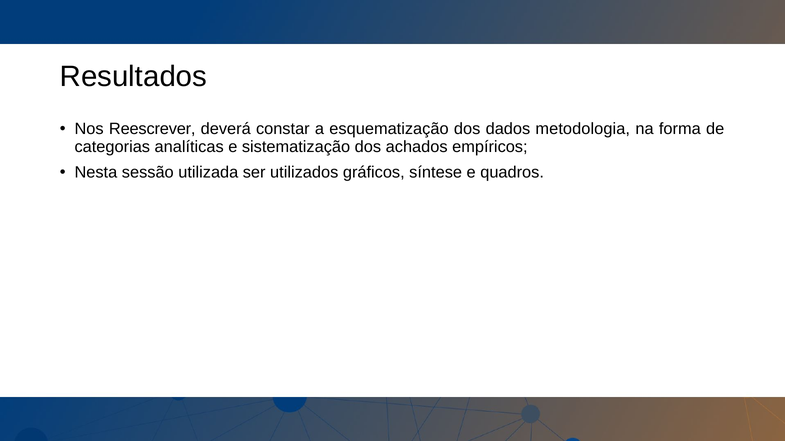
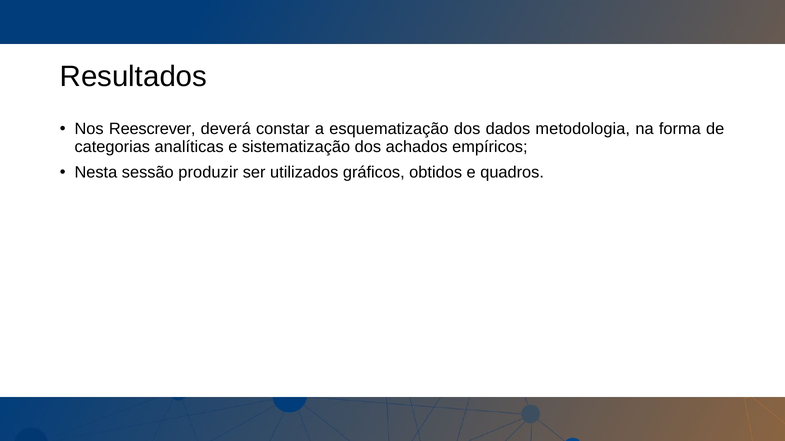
utilizada: utilizada -> produzir (208, 173)
síntese: síntese -> obtidos (436, 173)
